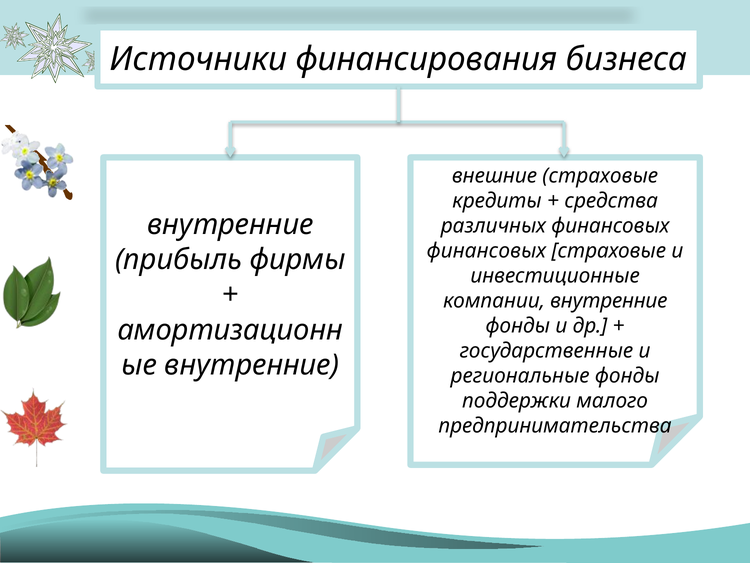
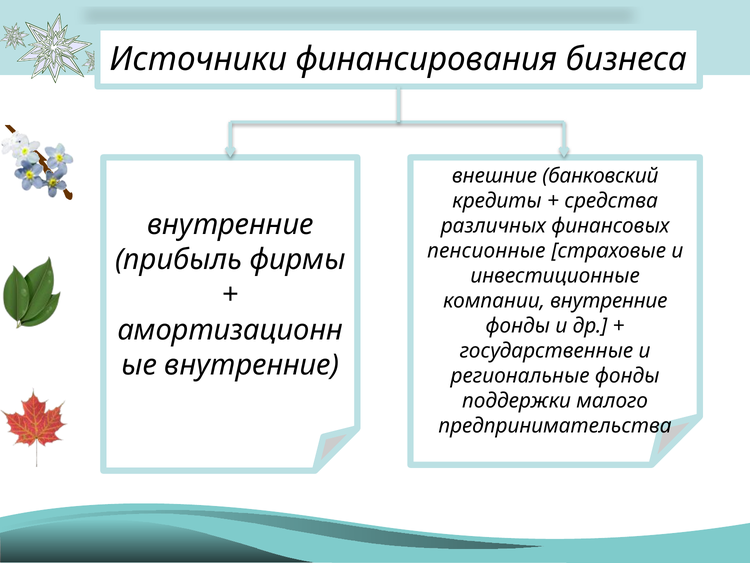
внешние страховые: страховые -> банковский (600, 176)
финансовых: финансовых -> пенсионные (486, 251)
